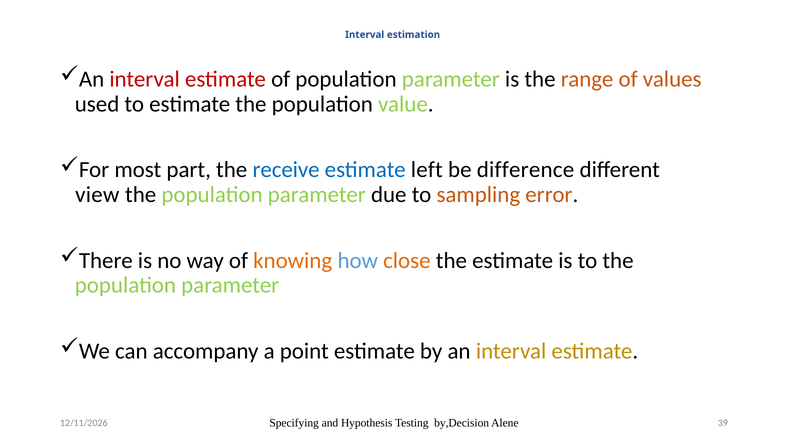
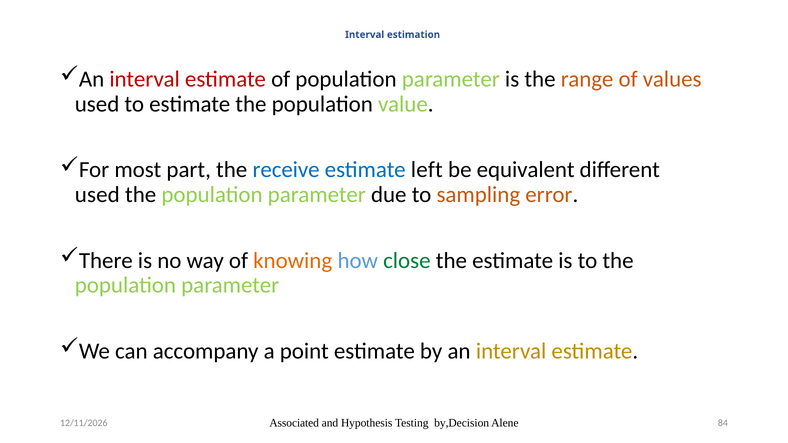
difference: difference -> equivalent (526, 170)
view: view -> used (97, 195)
close colour: orange -> green (407, 261)
Specifying: Specifying -> Associated (294, 423)
39: 39 -> 84 (723, 423)
